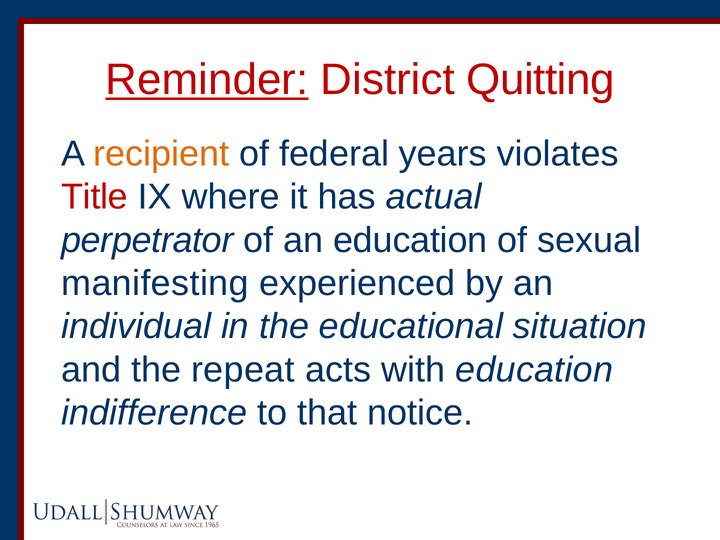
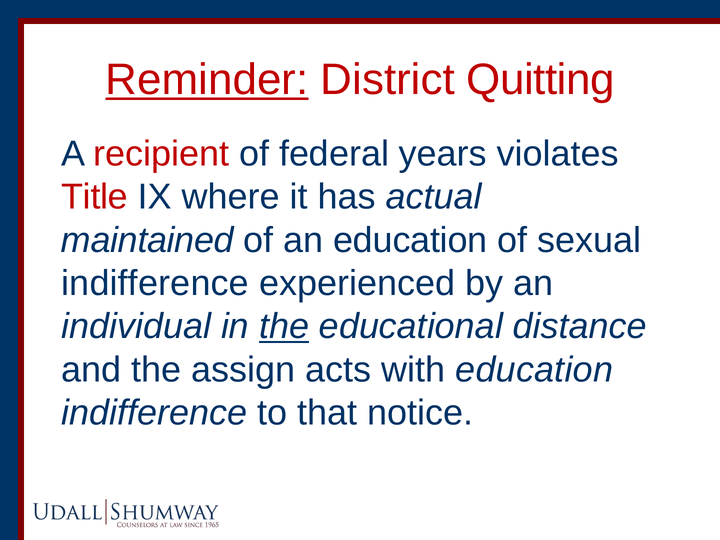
recipient colour: orange -> red (161, 154)
perpetrator: perpetrator -> maintained (147, 240)
manifesting: manifesting -> indifference (155, 283)
the underline: none -> present (284, 327)
situation: situation -> distance (580, 327)
repeat: repeat -> assign (243, 370)
